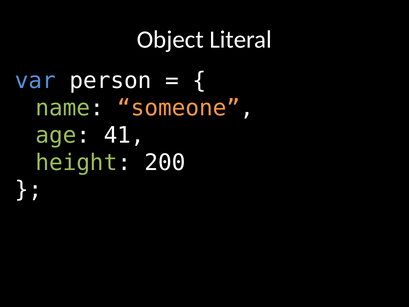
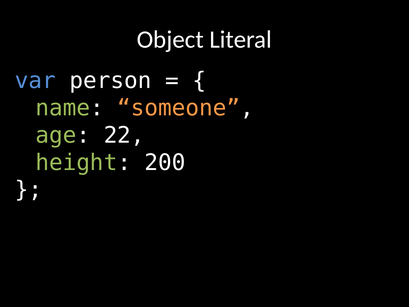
41: 41 -> 22 (124, 135)
